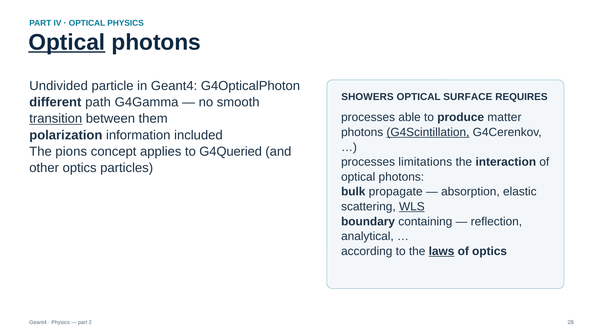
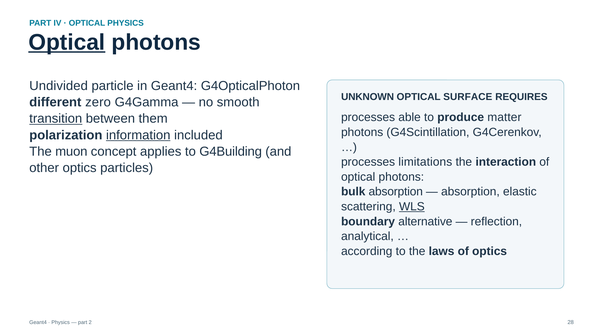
SHOWERS: SHOWERS -> UNKNOWN (368, 97)
path: path -> zero (98, 102)
G4Scintillation underline: present -> none (428, 132)
information underline: none -> present (138, 135)
pions: pions -> muon (71, 152)
G4Queried: G4Queried -> G4Building (231, 152)
bulk propagate: propagate -> absorption (396, 192)
containing: containing -> alternative (425, 222)
laws underline: present -> none (442, 252)
